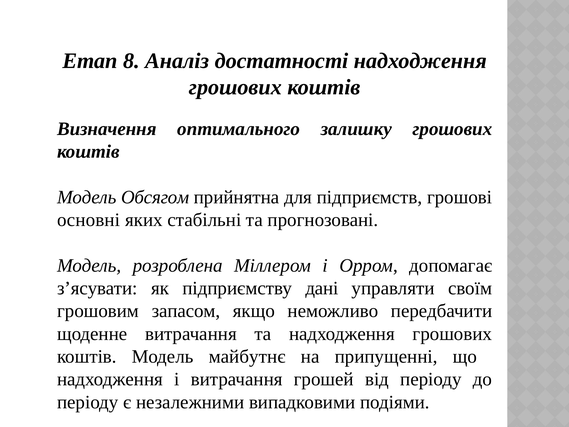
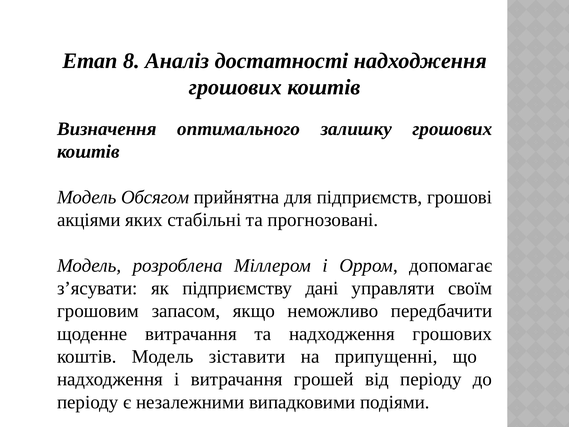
основні: основні -> акціями (89, 220)
майбутнє: майбутнє -> зіставити (247, 356)
